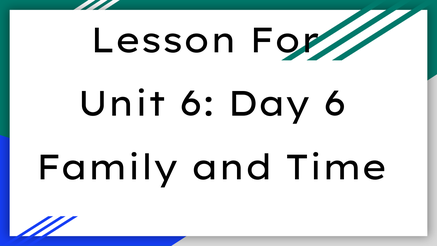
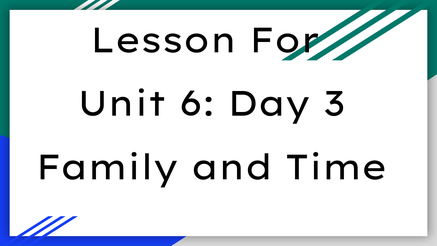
Day 6: 6 -> 3 (335, 104)
